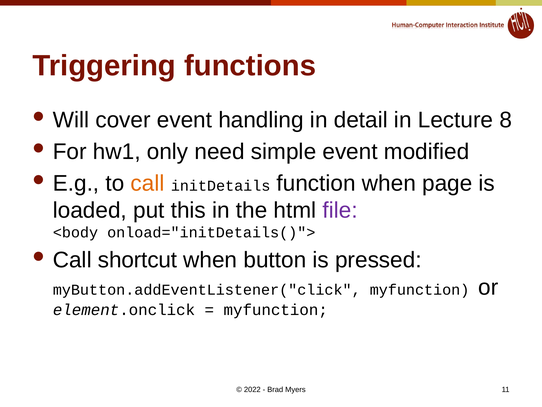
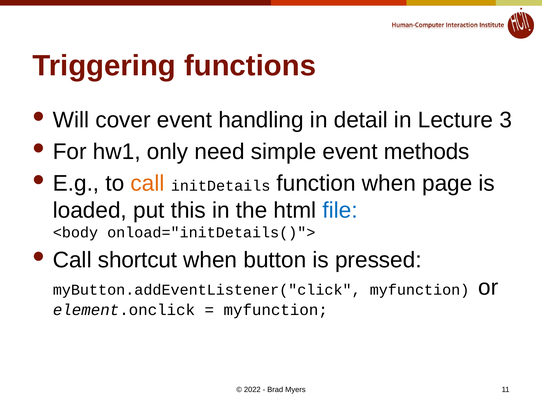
8: 8 -> 3 (506, 120)
modified: modified -> methods (427, 151)
file colour: purple -> blue (340, 210)
